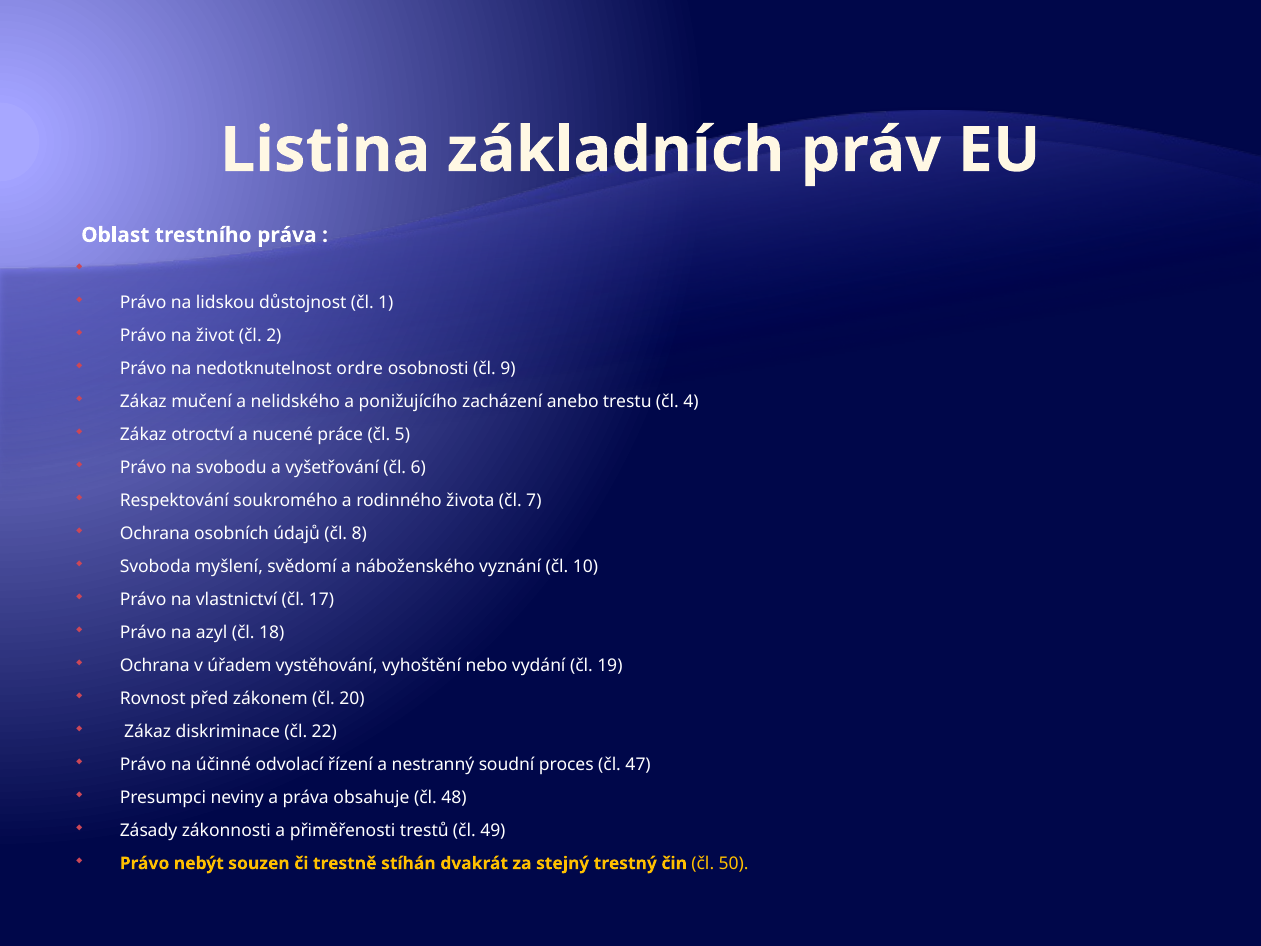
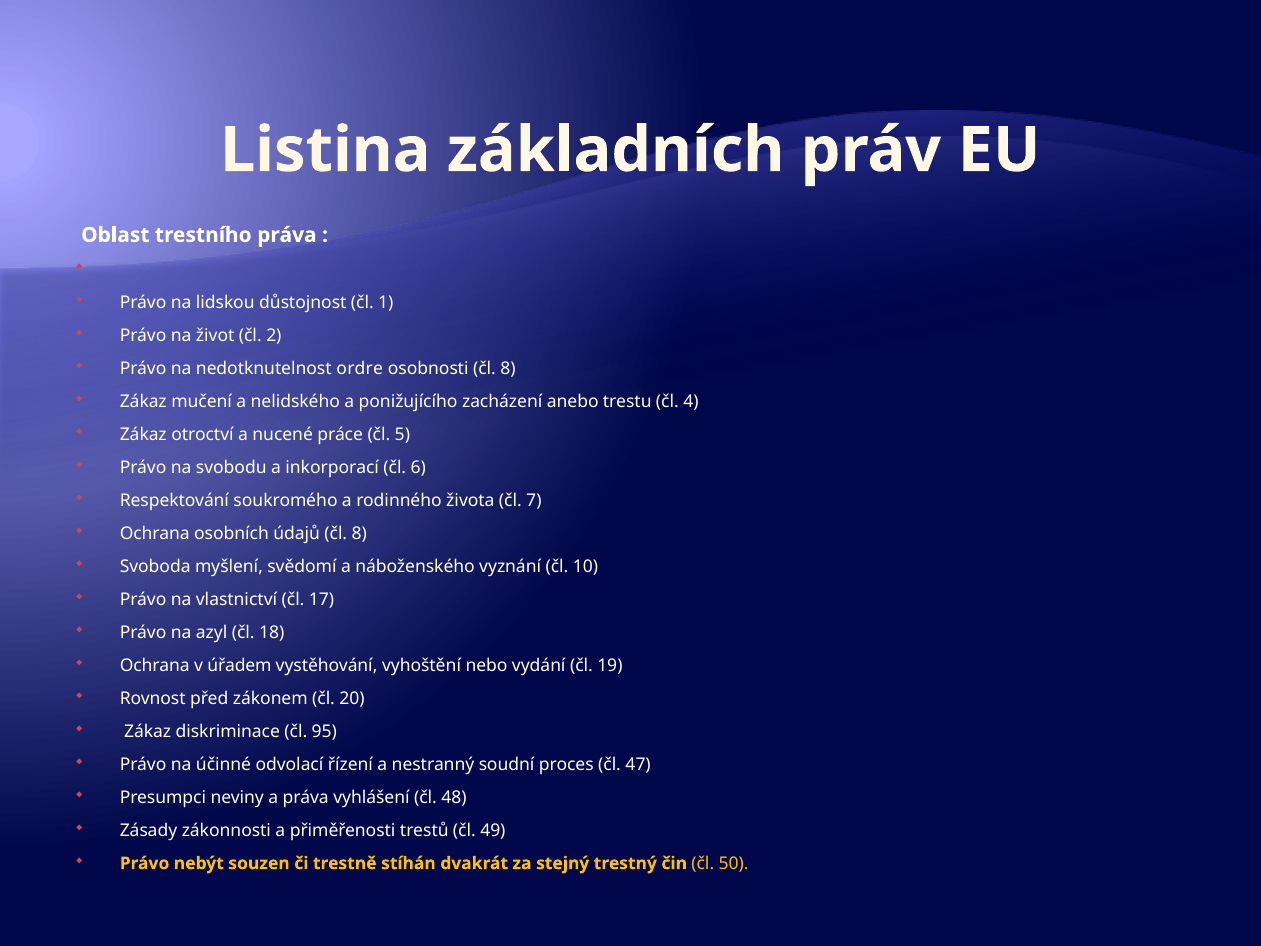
osobnosti čl 9: 9 -> 8 (508, 369)
vyšetřování: vyšetřování -> inkorporací (332, 468)
22: 22 -> 95 (324, 731)
obsahuje: obsahuje -> vyhlášení (371, 797)
